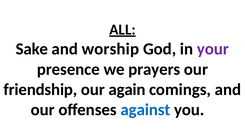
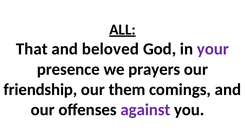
Sake: Sake -> That (32, 49)
worship: worship -> beloved (110, 49)
again: again -> them (127, 89)
against colour: blue -> purple (145, 110)
